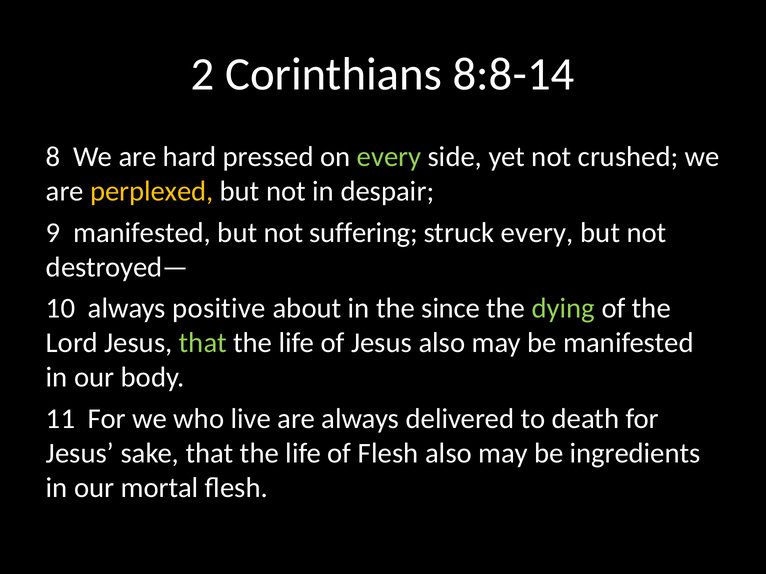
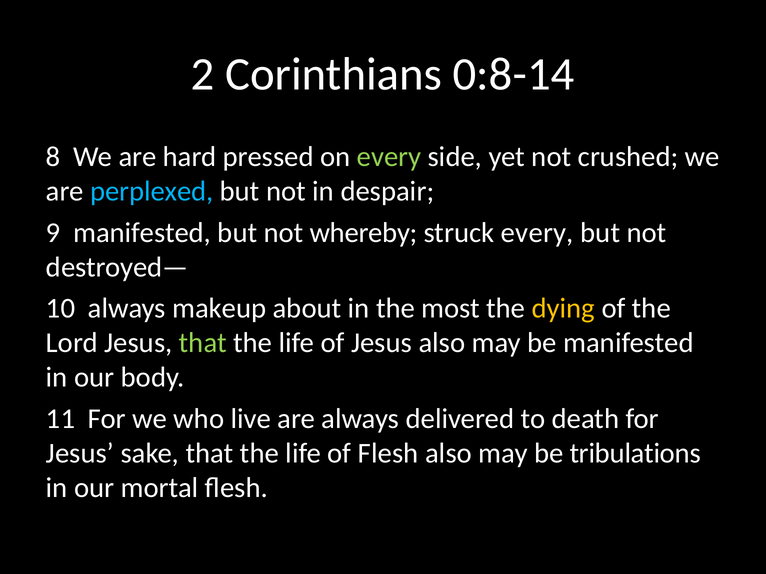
8:8-14: 8:8-14 -> 0:8-14 (514, 74)
perplexed colour: yellow -> light blue (152, 192)
suffering: suffering -> whereby (364, 233)
positive: positive -> makeup (219, 309)
since: since -> most (451, 309)
dying colour: light green -> yellow (563, 309)
ingredients: ingredients -> tribulations (635, 454)
